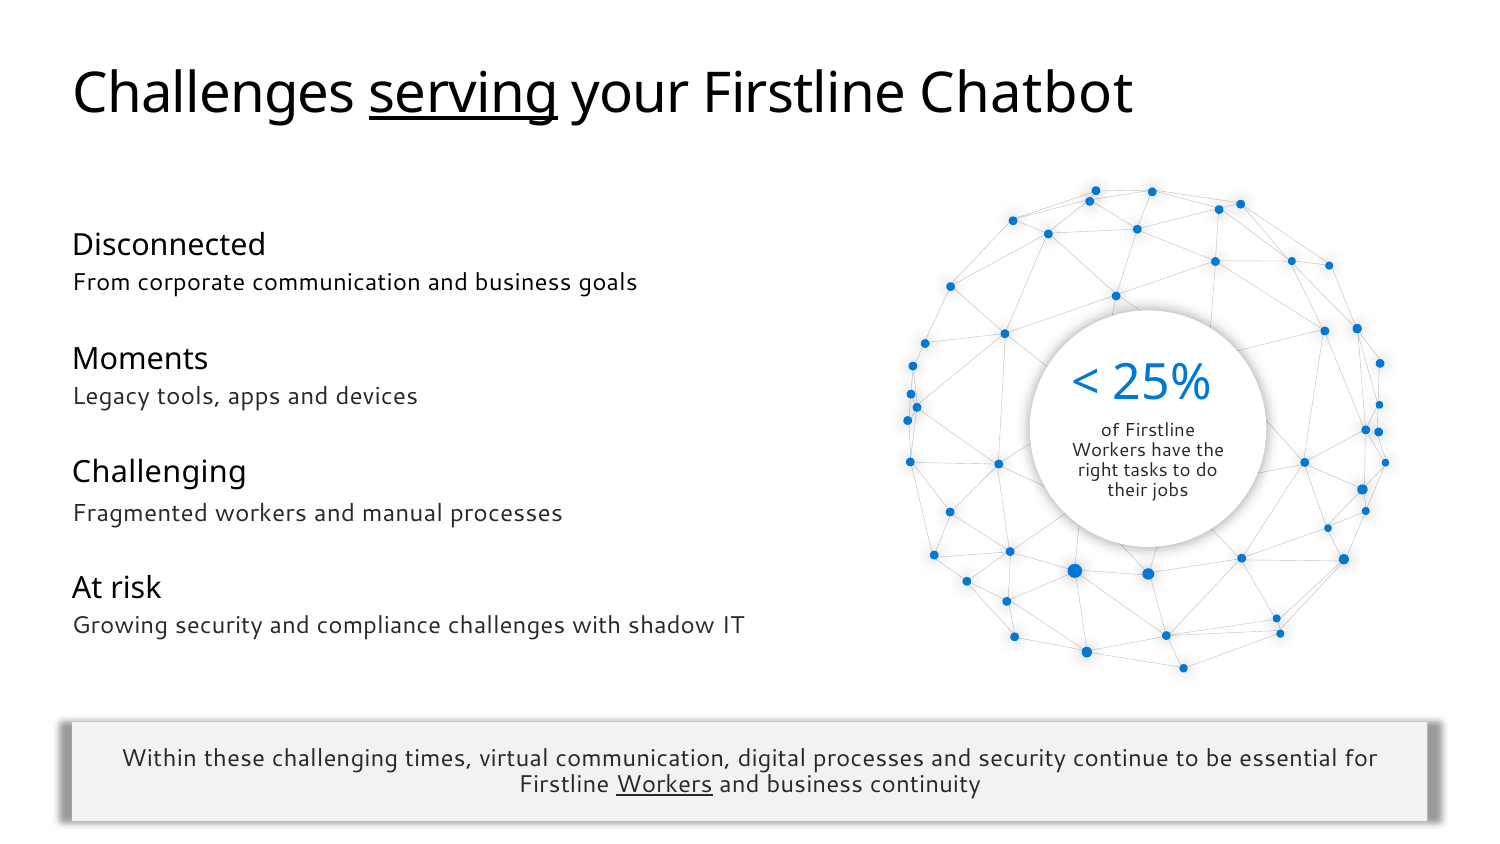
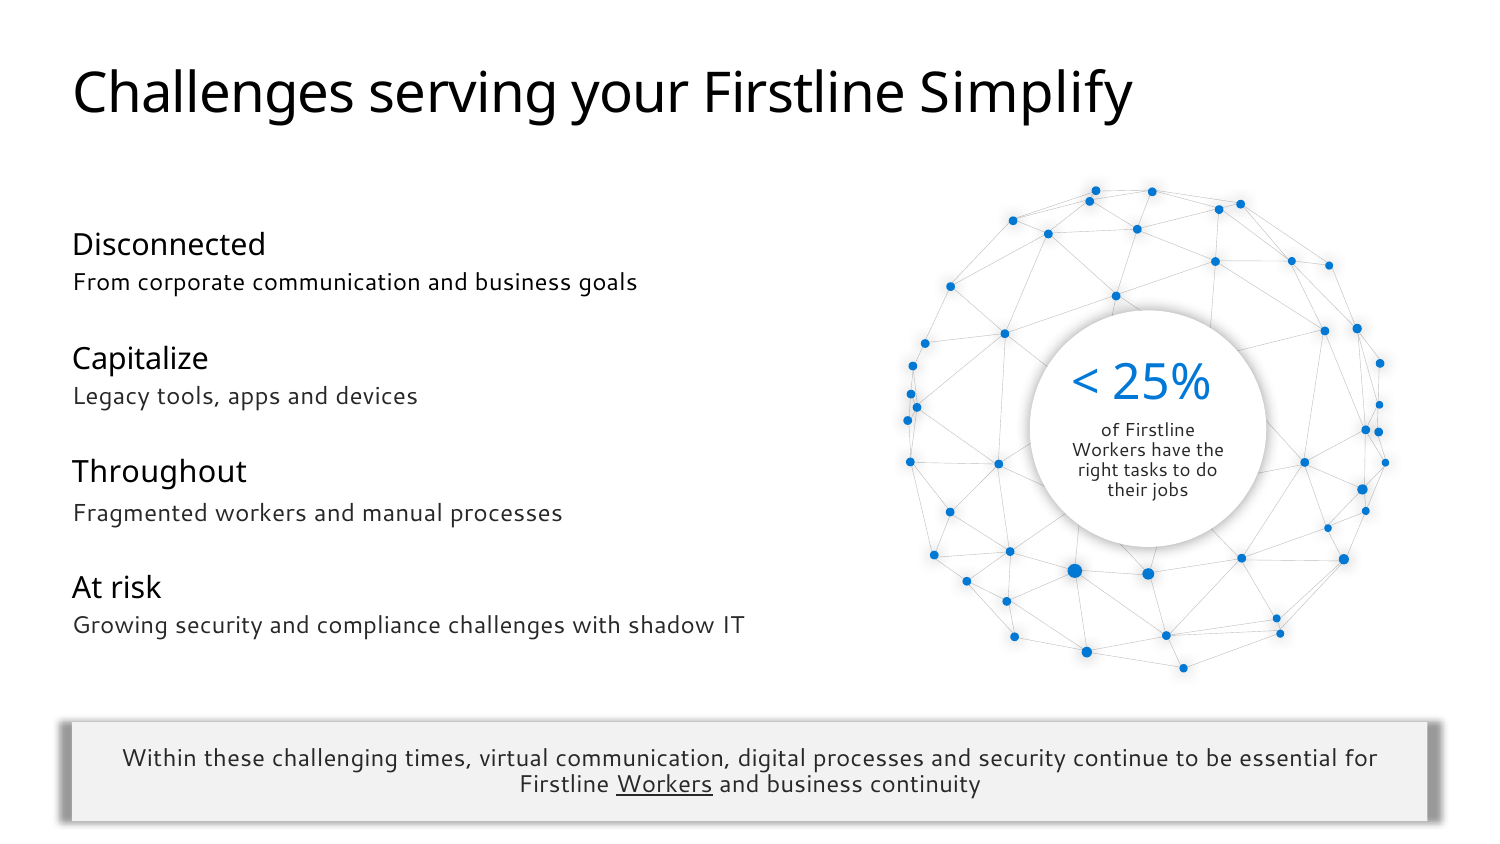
serving underline: present -> none (464, 94)
Chatbot: Chatbot -> Simplify (1027, 94)
Moments: Moments -> Capitalize (140, 359)
Challenging: Challenging -> Throughout (159, 472)
